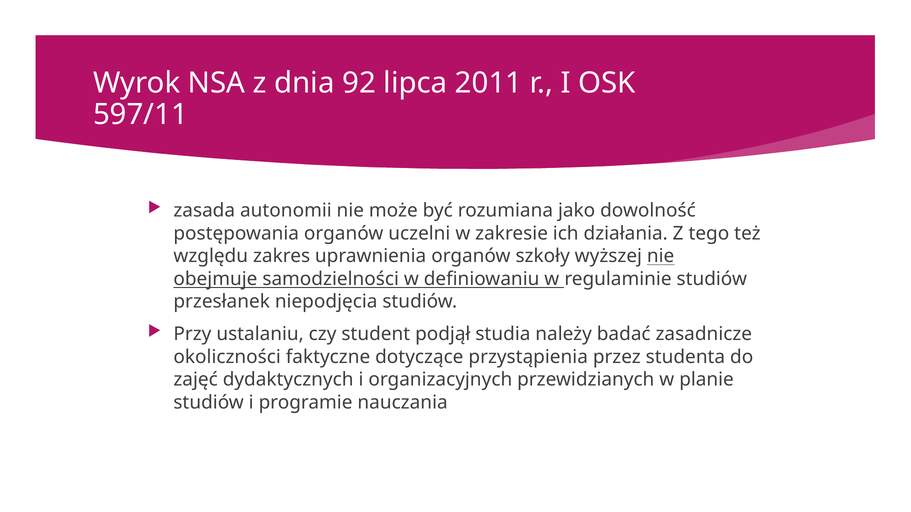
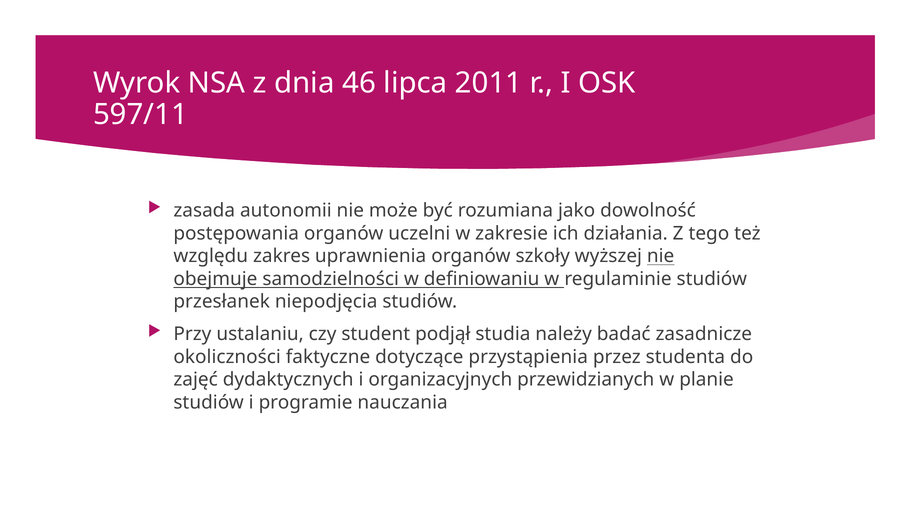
92: 92 -> 46 (359, 83)
